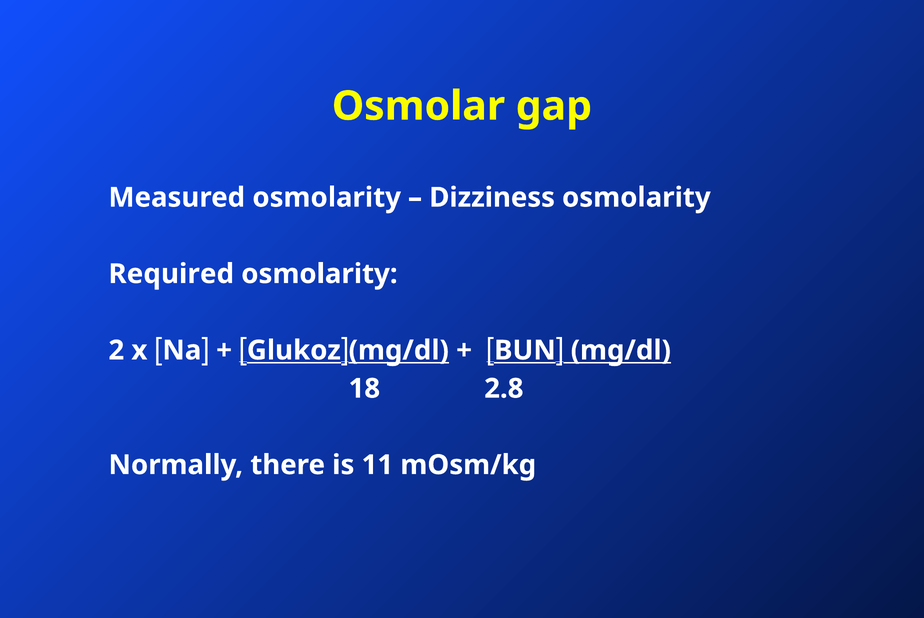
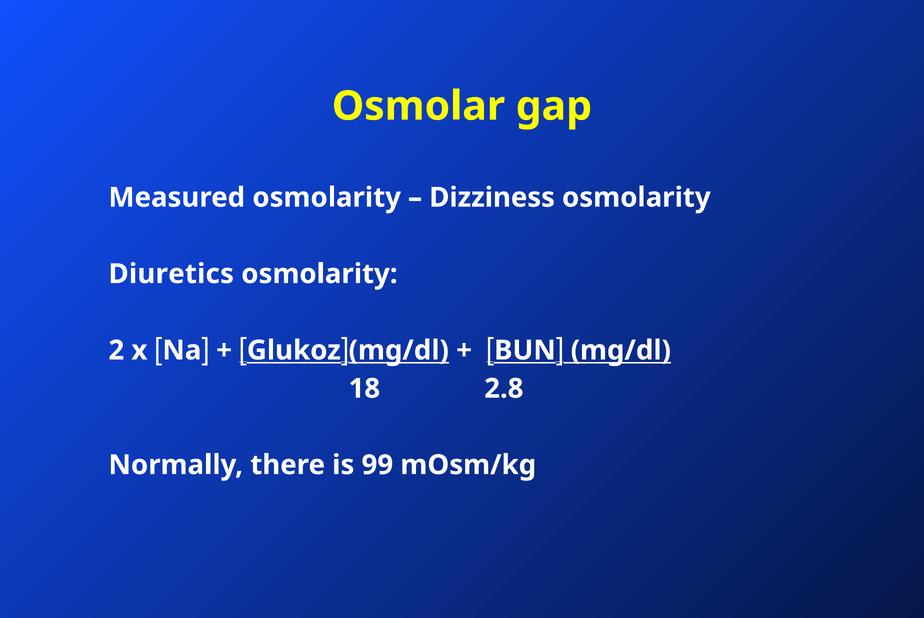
Required: Required -> Diuretics (171, 274)
11: 11 -> 99 (377, 465)
